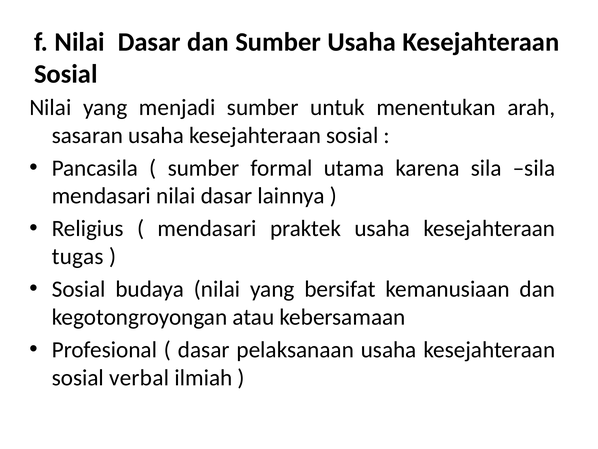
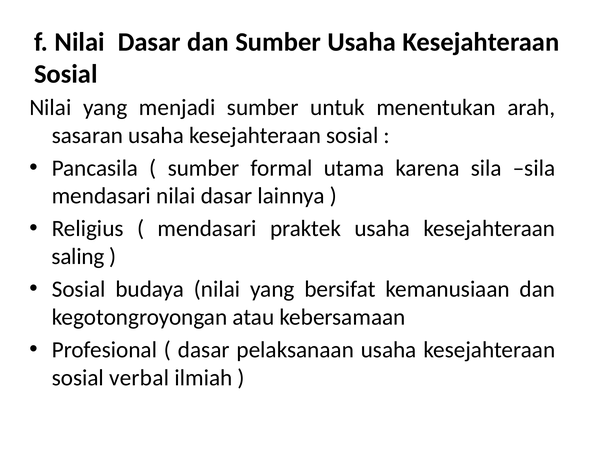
tugas: tugas -> saling (78, 256)
